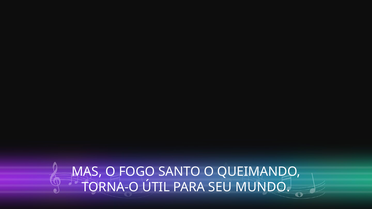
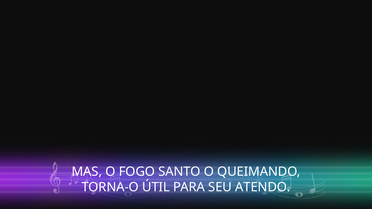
MUNDO: MUNDO -> ATENDO (263, 187)
